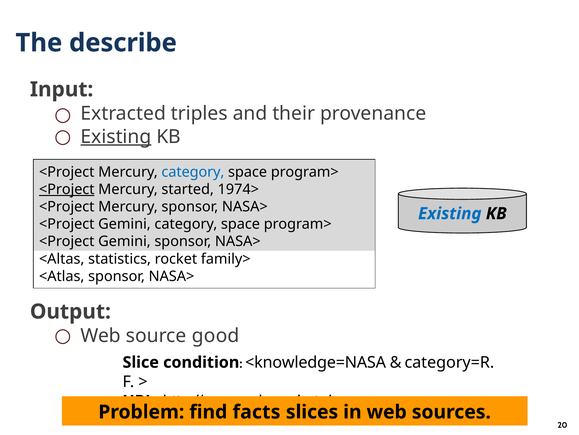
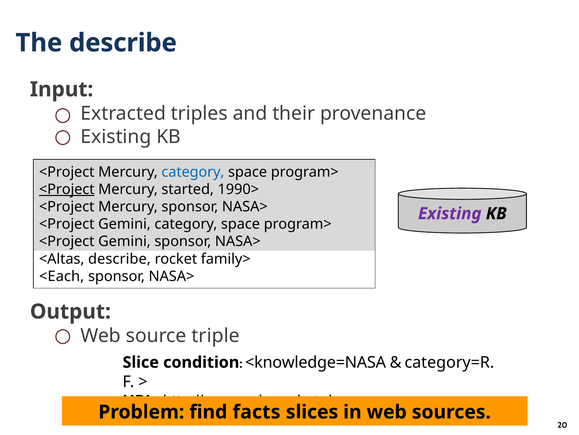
Existing underline: present -> none (116, 136)
1974>: 1974> -> 1990> (238, 189)
Existing colour: blue -> purple (450, 213)
<Altas statistics: statistics -> describe (119, 258)
<Atlas: <Atlas -> <Each (62, 276)
good: good -> triple (216, 335)
